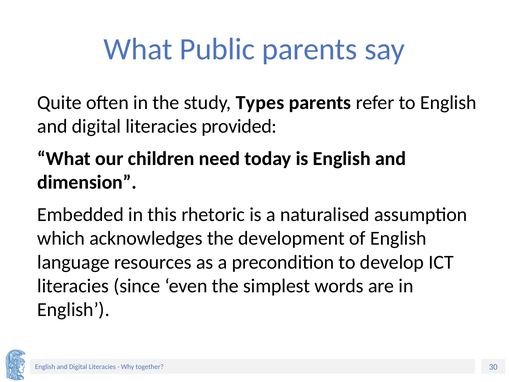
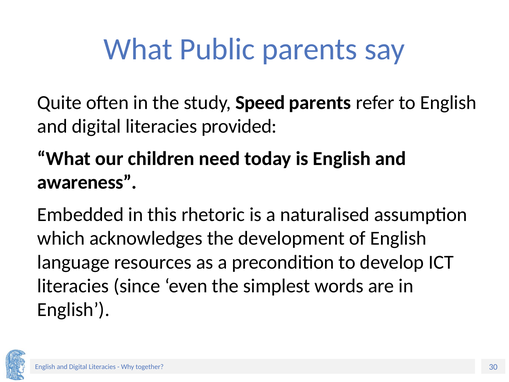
Types: Types -> Speed (260, 103)
dimension: dimension -> awareness (87, 182)
